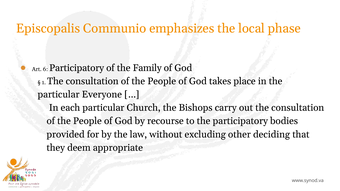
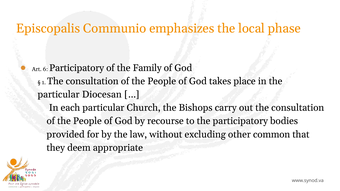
Everyone: Everyone -> Diocesan (102, 95)
deciding: deciding -> common (272, 135)
